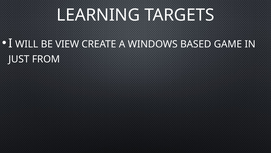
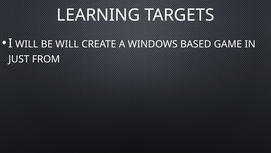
BE VIEW: VIEW -> WILL (67, 44)
